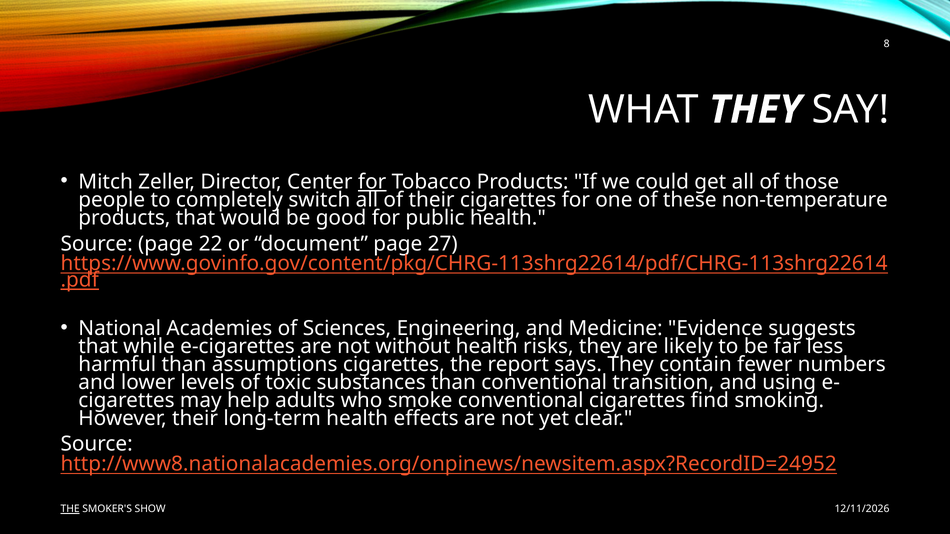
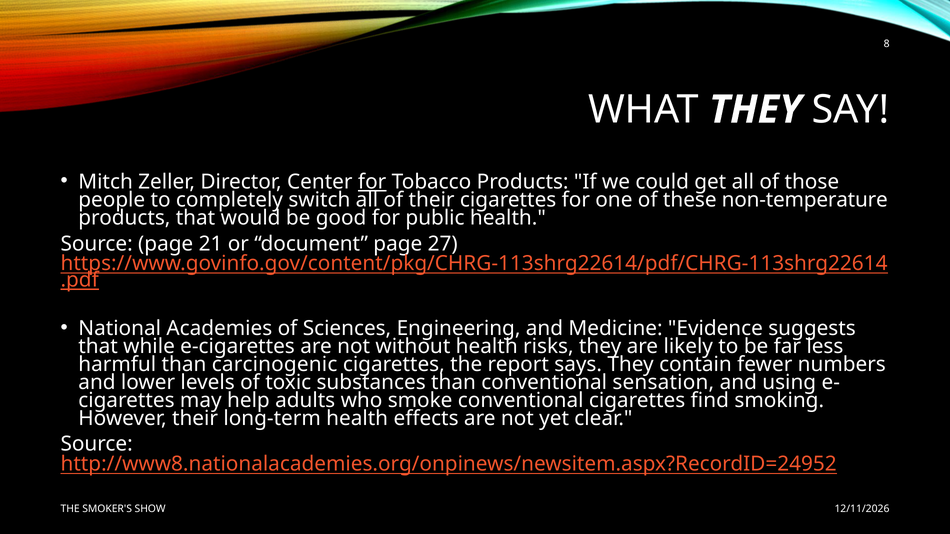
22: 22 -> 21 (211, 244)
assumptions: assumptions -> carcinogenic (275, 365)
transition: transition -> sensation (663, 383)
THE underline: present -> none (70, 509)
